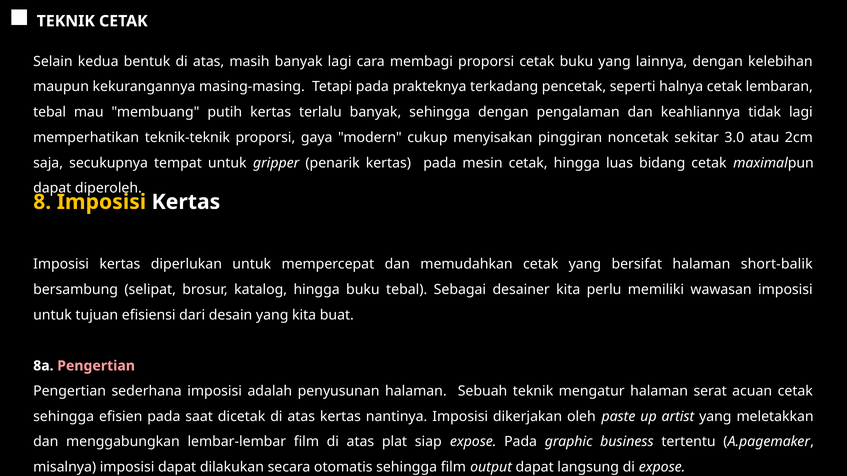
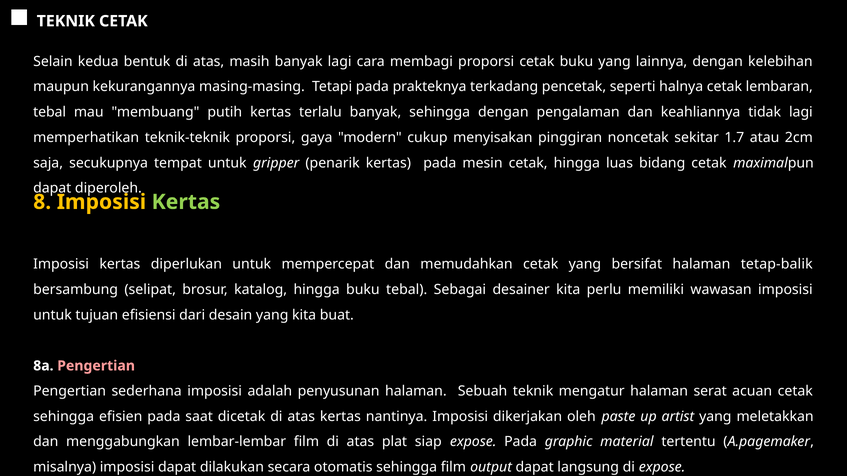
3.0: 3.0 -> 1.7 (734, 138)
Kertas colour: white -> light green (186, 202)
short-balik: short-balik -> tetap-balik (777, 265)
business: business -> material (627, 442)
